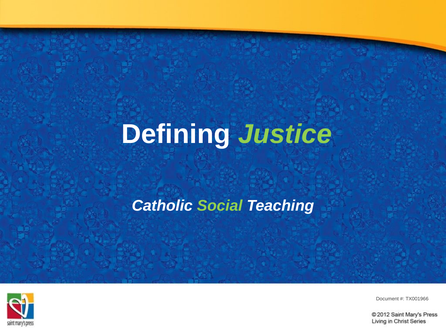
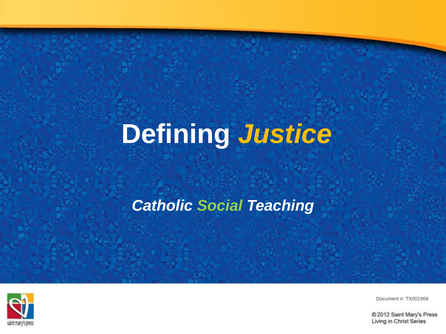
Justice colour: light green -> yellow (285, 134)
